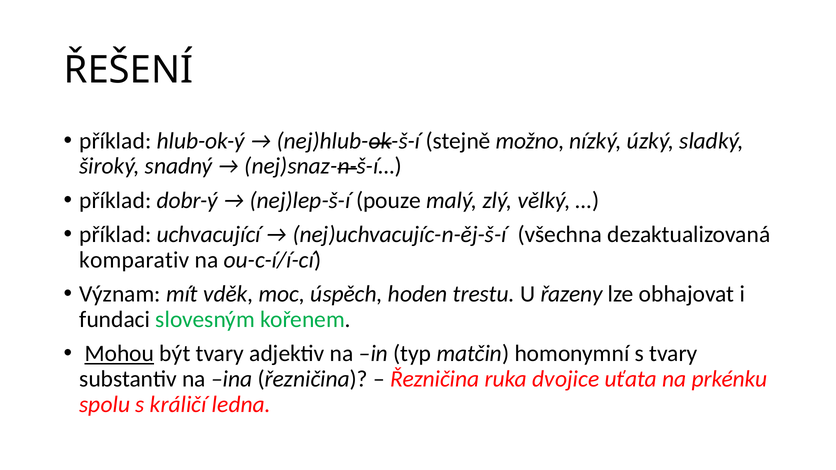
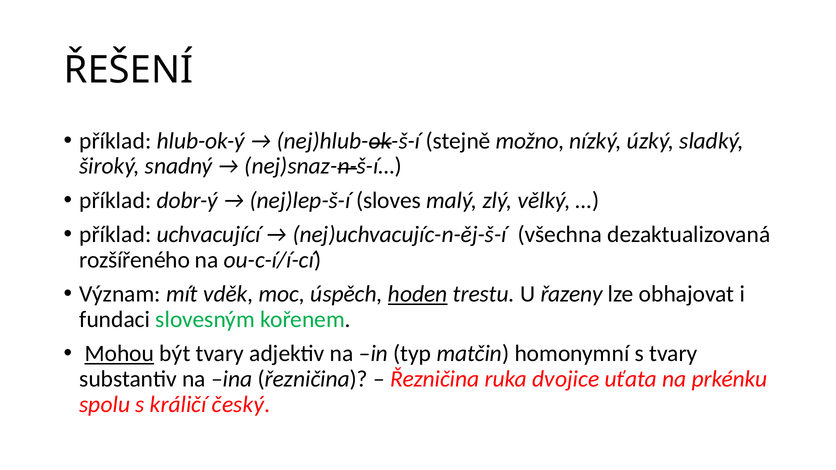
pouze: pouze -> sloves (389, 200)
komparativ: komparativ -> rozšířeného (135, 260)
hoden underline: none -> present (418, 294)
ledna: ledna -> český (241, 405)
